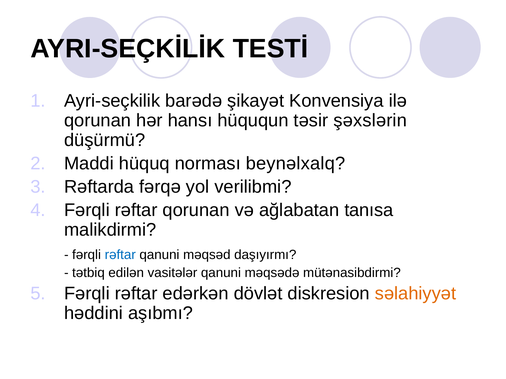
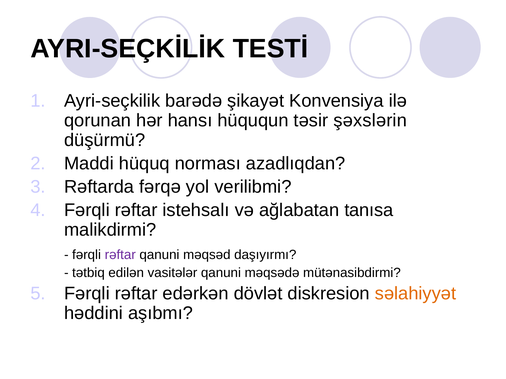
beynəlxalq: beynəlxalq -> azadlıqdan (296, 164)
rəftar qorunan: qorunan -> istehsalı (196, 210)
rəftar colour: blue -> purple (120, 255)
